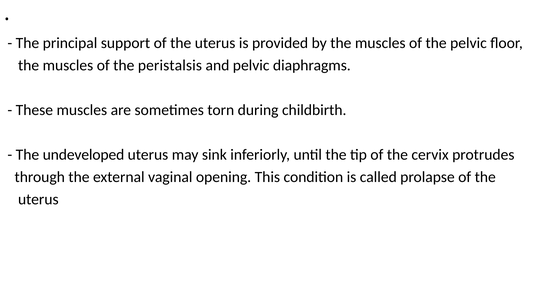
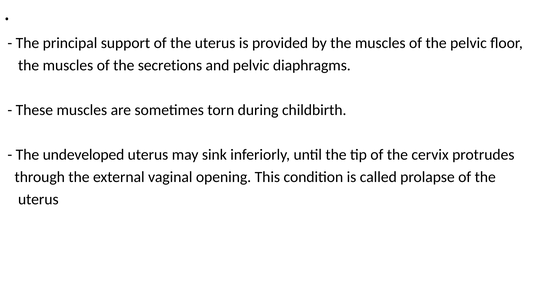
peristalsis: peristalsis -> secretions (170, 65)
